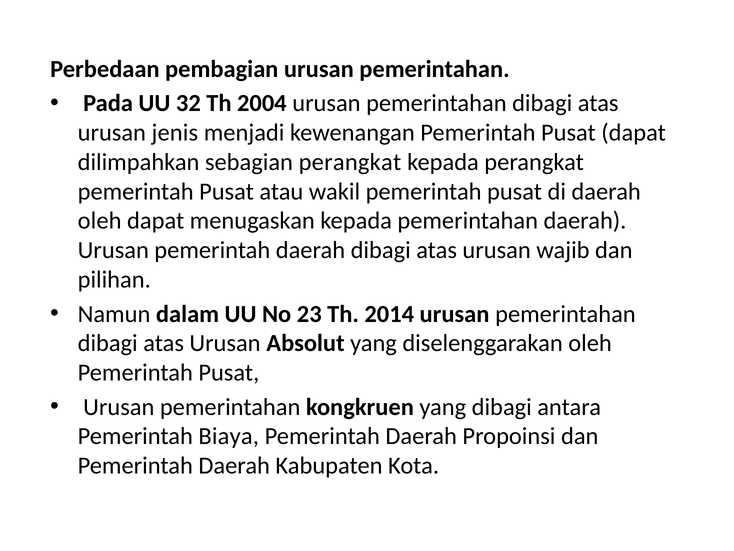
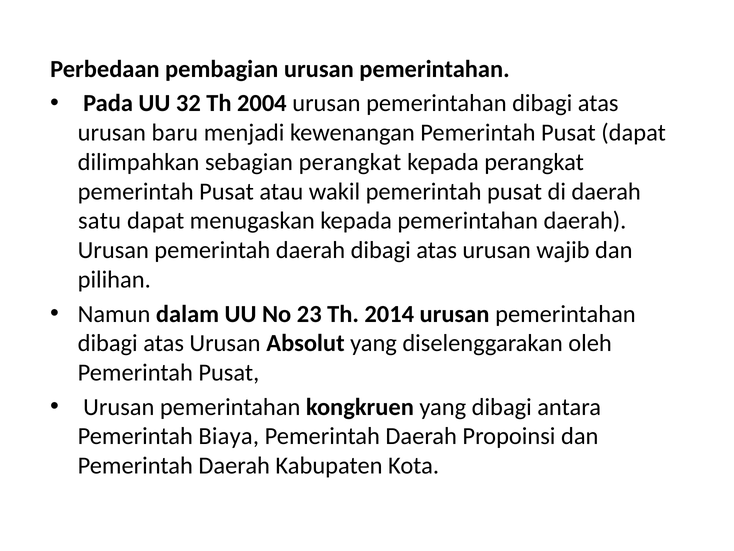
jenis: jenis -> baru (175, 133)
oleh: oleh -> satu (100, 221)
